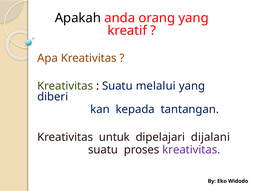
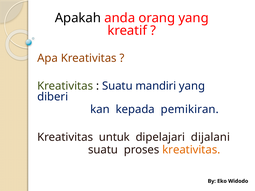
melalui: melalui -> mandiri (156, 86)
tantangan: tantangan -> pemikiran (190, 109)
kreativitas colour: purple -> orange (191, 150)
